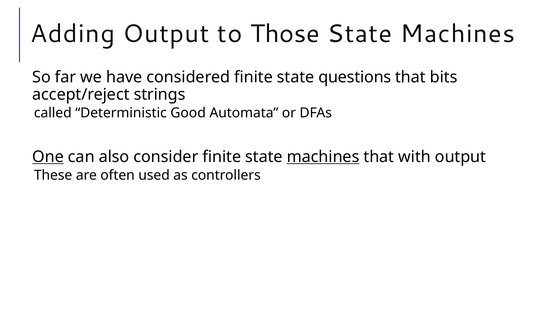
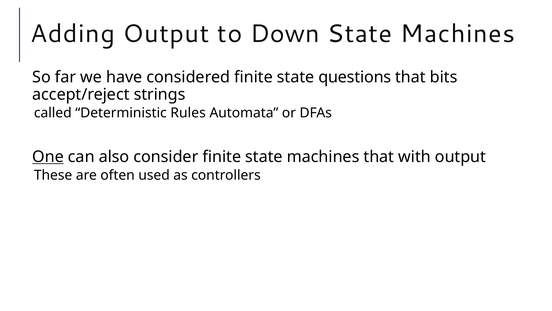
Those: Those -> Down (285, 34)
Good: Good -> Rules (188, 113)
machines underline: present -> none (323, 156)
